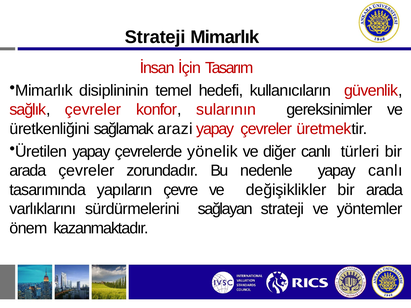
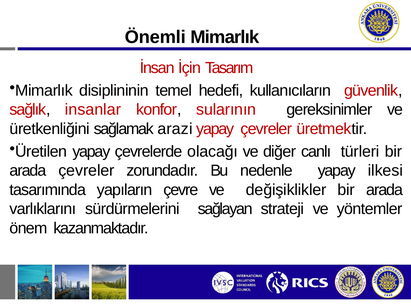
Strateji: Strateji -> Önemli (155, 37)
sağlık çevreler: çevreler -> insanlar (93, 110)
yönelik: yönelik -> olacağı (213, 152)
yapay canlı: canlı -> ilkesi (385, 171)
